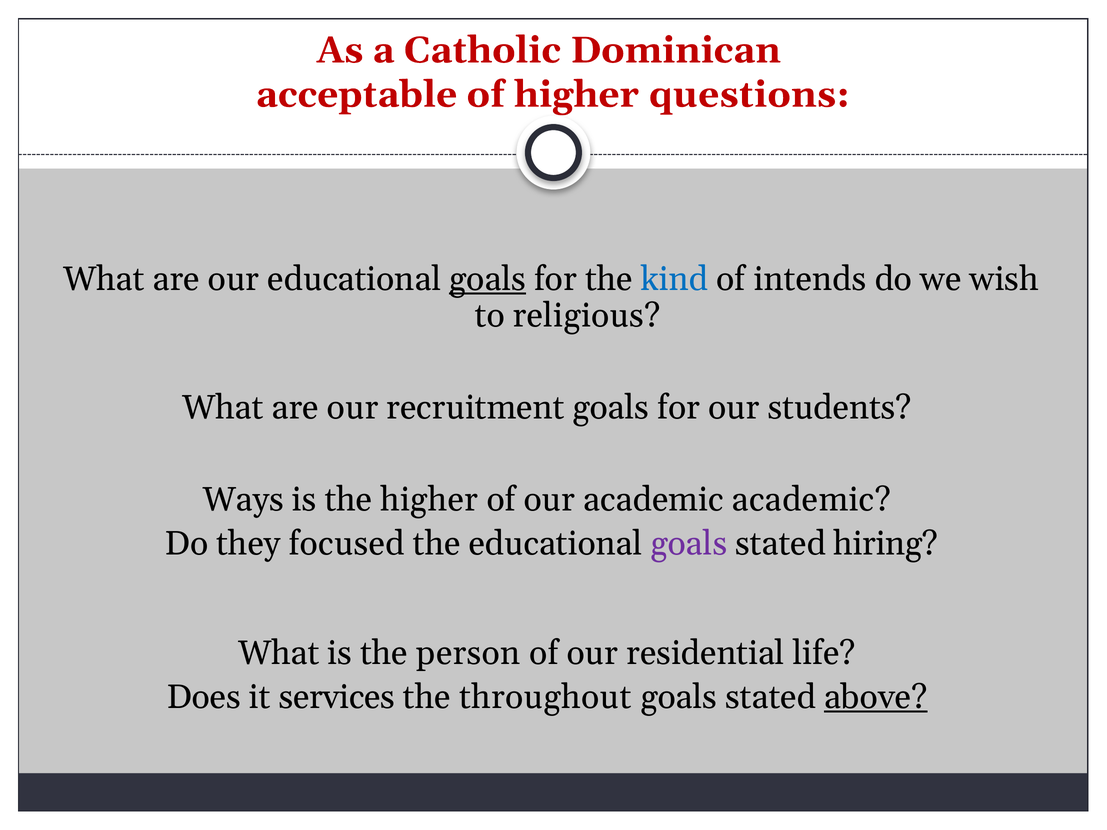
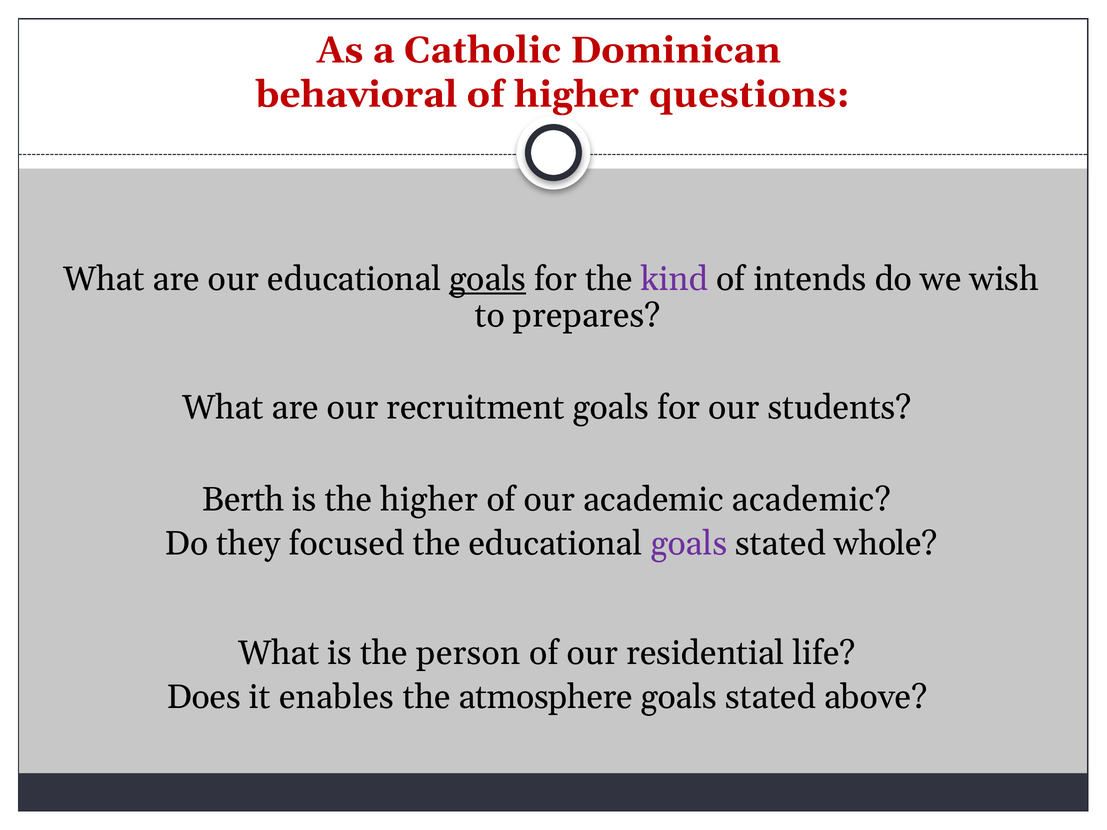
acceptable: acceptable -> behavioral (357, 95)
kind colour: blue -> purple (675, 279)
religious: religious -> prepares (587, 316)
Ways: Ways -> Berth (243, 500)
hiring: hiring -> whole (886, 544)
services: services -> enables (337, 697)
throughout: throughout -> atmosphere (546, 697)
above underline: present -> none (876, 697)
